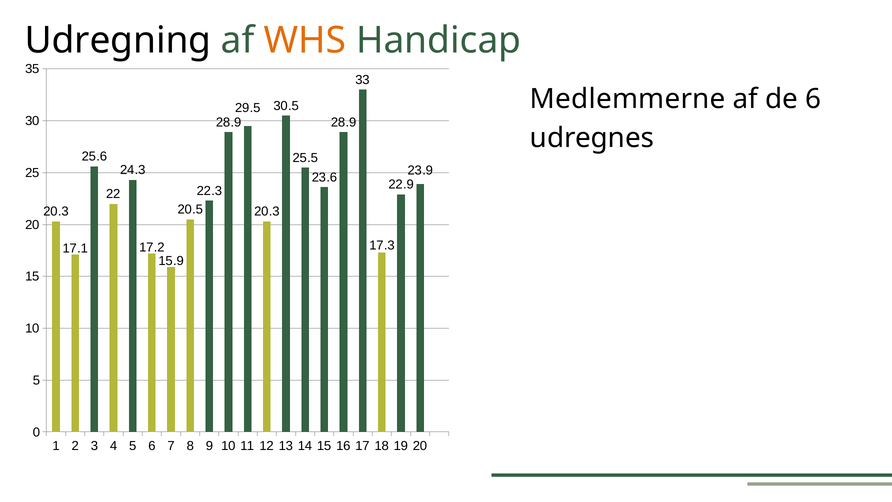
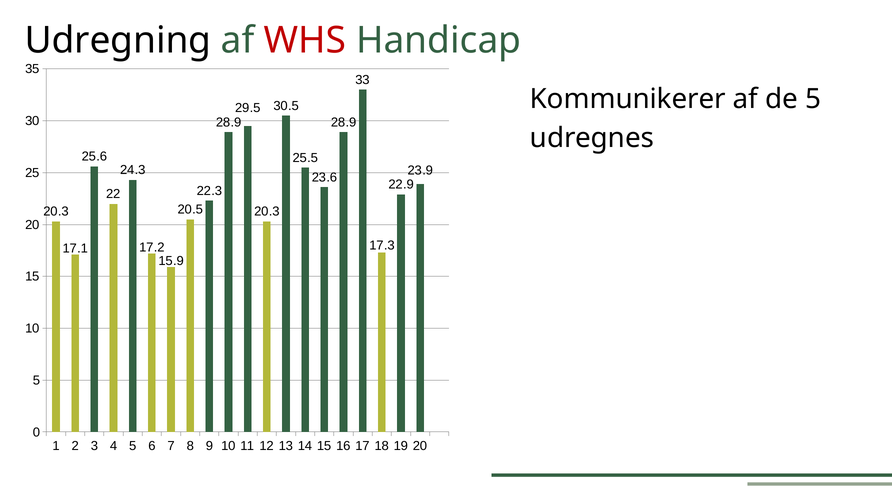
WHS colour: orange -> red (305, 40)
Medlemmerne: Medlemmerne -> Kommunikerer (628, 99)
de 6: 6 -> 5 (813, 99)
